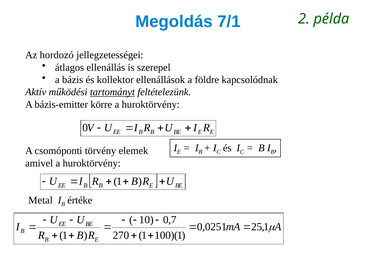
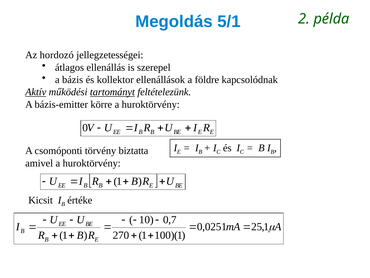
7/1: 7/1 -> 5/1 (229, 22)
Aktív underline: none -> present (36, 92)
elemek: elemek -> biztatta (133, 151)
Metal: Metal -> Kicsit (41, 200)
